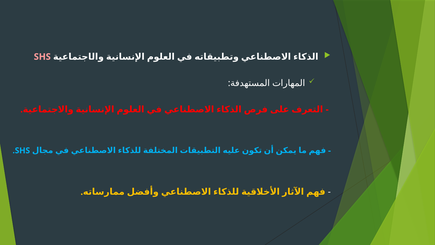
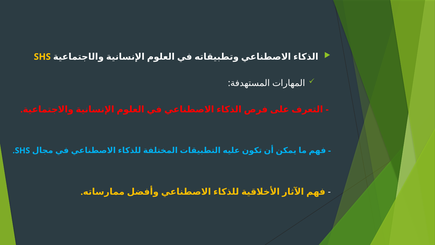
SHS colour: pink -> yellow (42, 57)
